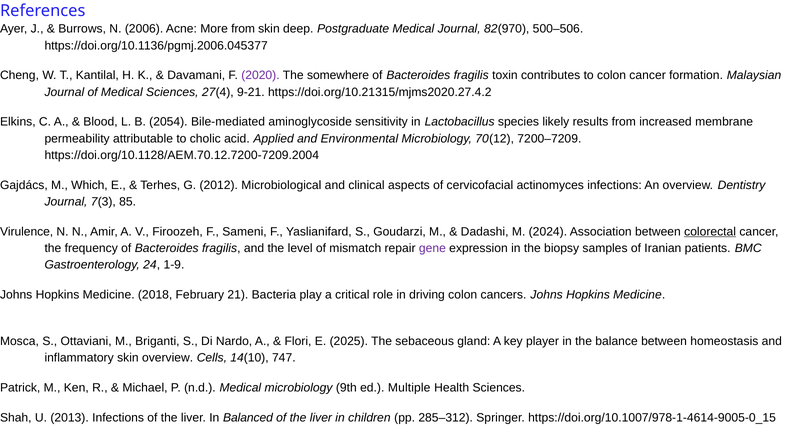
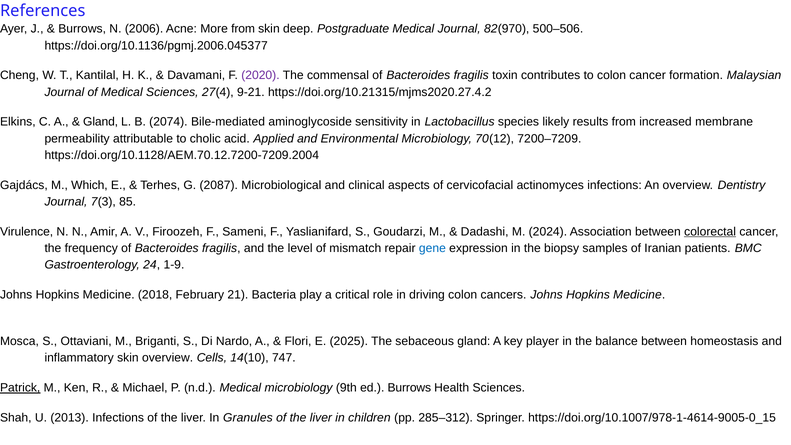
somewhere: somewhere -> commensal (338, 75)
Blood: Blood -> Gland (101, 122)
2054: 2054 -> 2074 (168, 122)
2012: 2012 -> 2087 (219, 185)
gene colour: purple -> blue (432, 248)
Patrick underline: none -> present (20, 388)
ed Multiple: Multiple -> Burrows (409, 388)
Balanced: Balanced -> Granules (248, 417)
